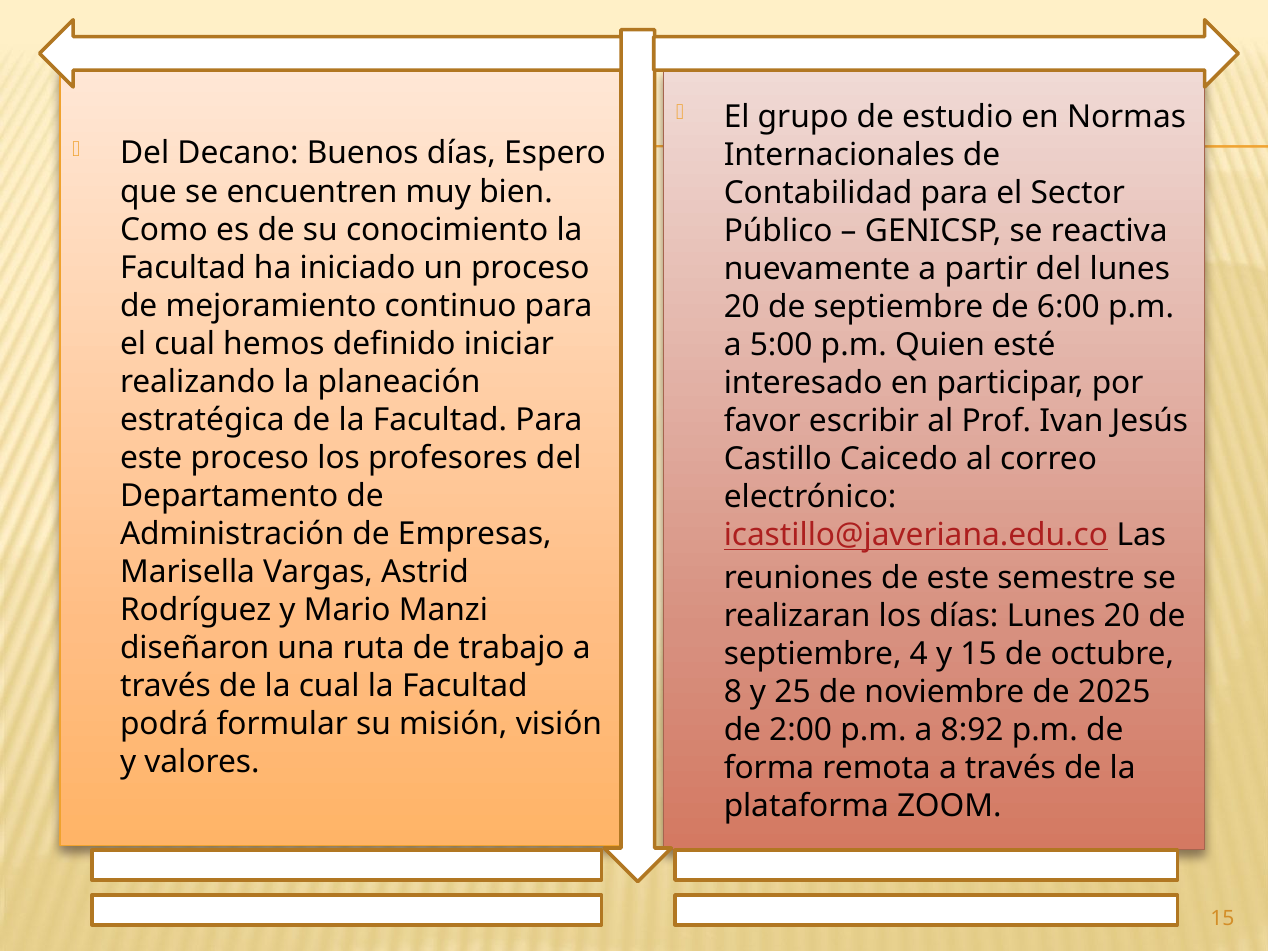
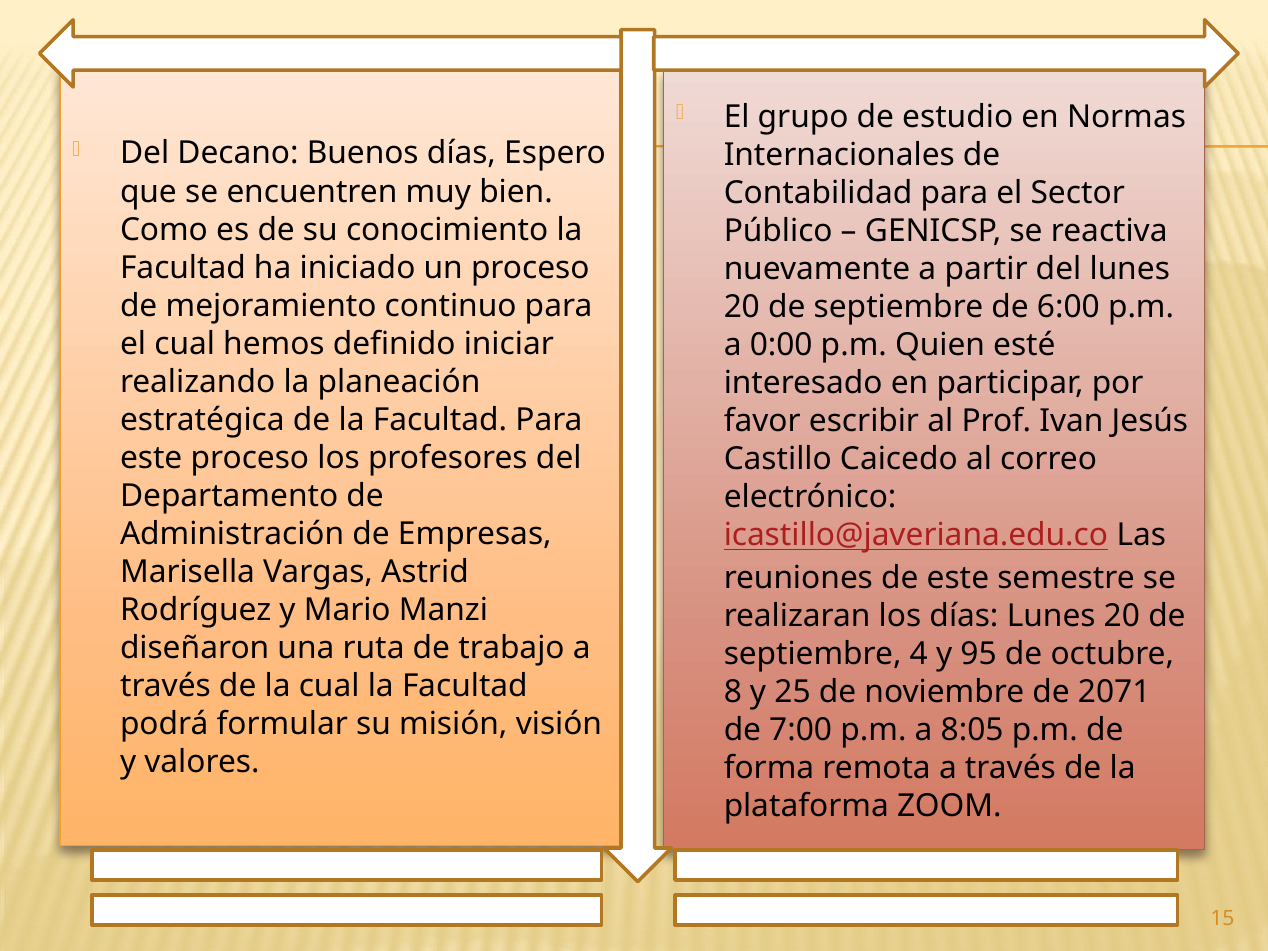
5:00: 5:00 -> 0:00 (781, 345)
y 15: 15 -> 95 (979, 654)
2025: 2025 -> 2071 (1114, 692)
2:00: 2:00 -> 7:00 (801, 730)
8:92: 8:92 -> 8:05 (972, 730)
